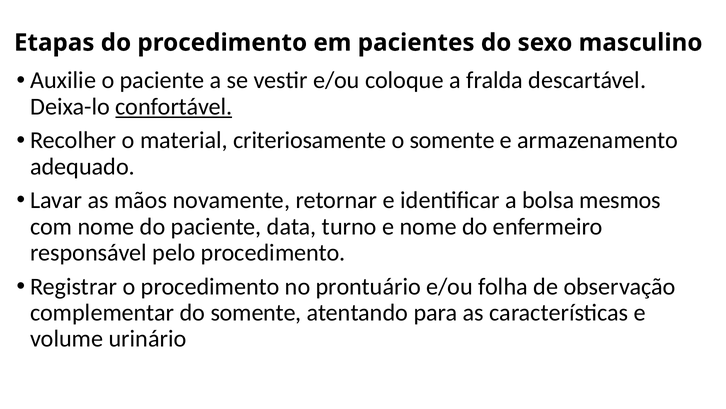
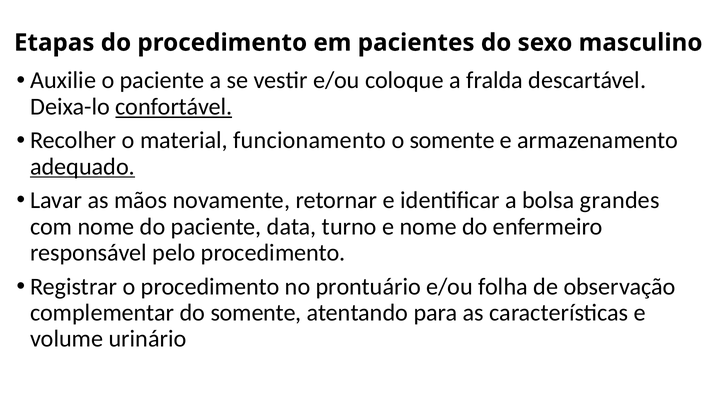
criteriosamente: criteriosamente -> funcionamento (310, 140)
adequado underline: none -> present (83, 166)
mesmos: mesmos -> grandes (620, 200)
